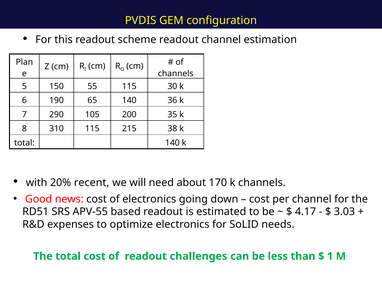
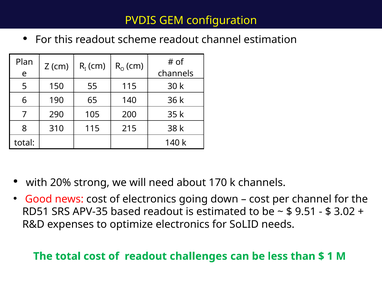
recent: recent -> strong (92, 183)
APV-55: APV-55 -> APV-35 (90, 212)
4.17: 4.17 -> 9.51 (306, 212)
3.03: 3.03 -> 3.02 (344, 212)
